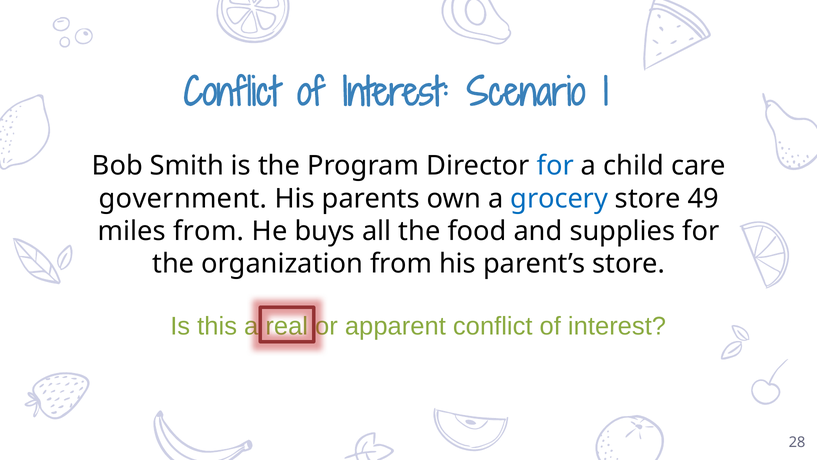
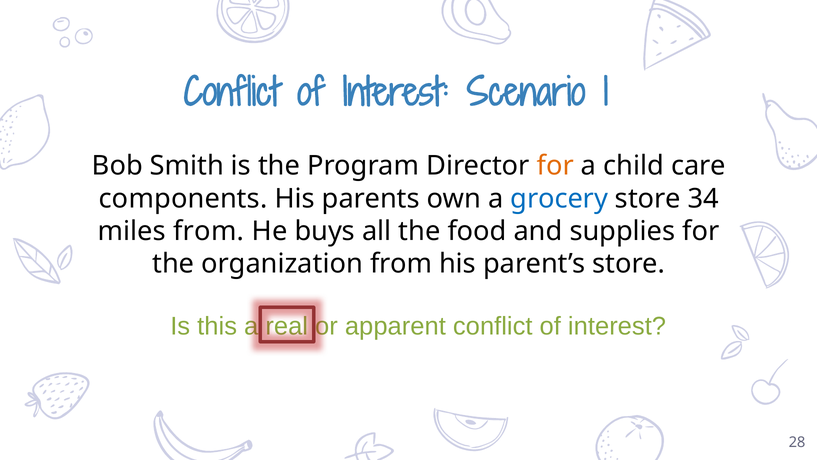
for colour: blue -> orange (555, 166)
government: government -> components (183, 198)
49: 49 -> 34 (703, 198)
